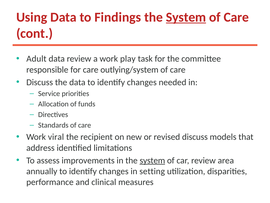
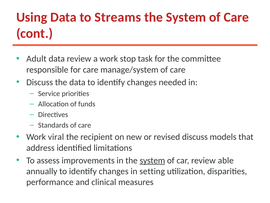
Findings: Findings -> Streams (118, 17)
System underline: present -> none (186, 17)
play: play -> stop (128, 59)
outlying/system: outlying/system -> manage/system (129, 69)
area: area -> able (226, 160)
